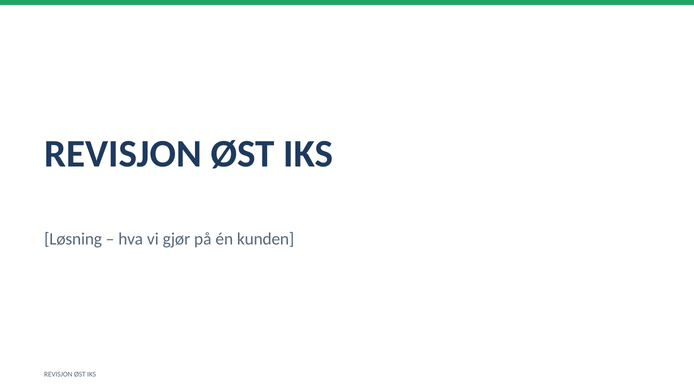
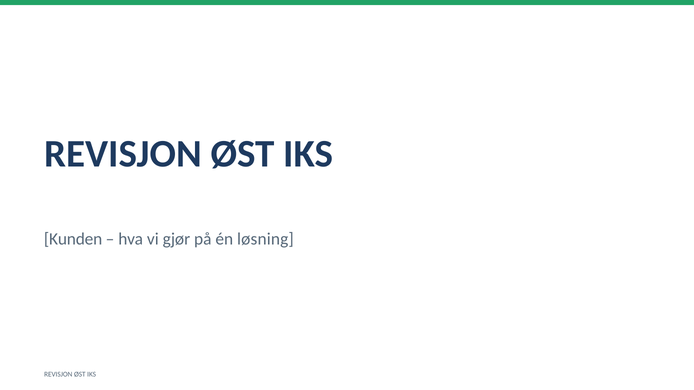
Løsning: Løsning -> Kunden (73, 239)
kunden: kunden -> løsning (265, 239)
